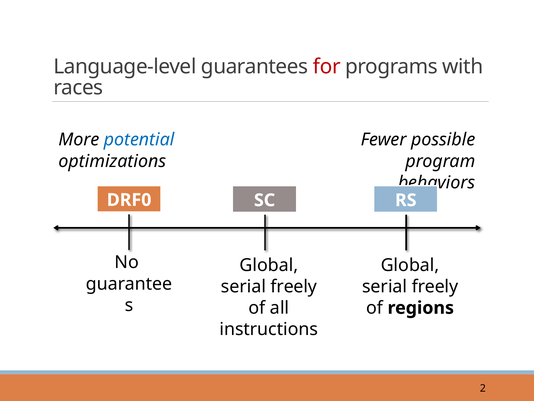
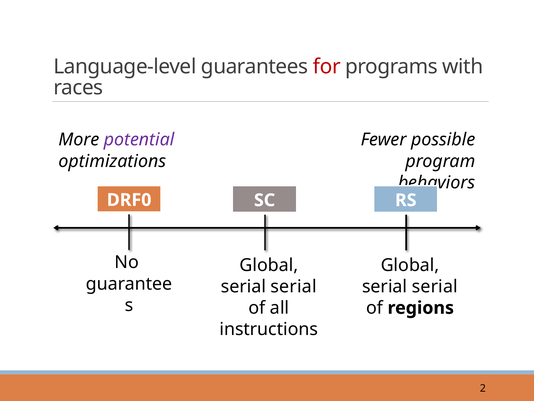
potential colour: blue -> purple (139, 140)
freely: freely -> serial (294, 286)
freely: freely -> serial (435, 286)
